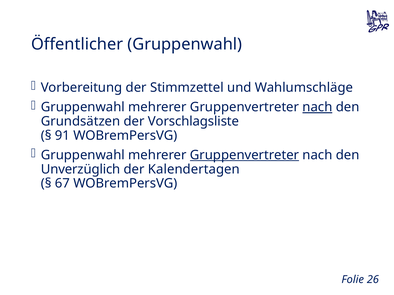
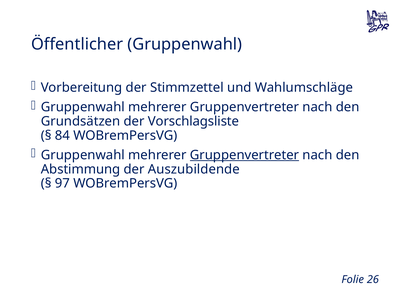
nach underline: present -> none (317, 107)
91: 91 -> 84 (62, 136)
Unverzüglich: Unverzüglich -> Abstimmung (81, 169)
Kalendertagen: Kalendertagen -> Auszubildende (194, 169)
67: 67 -> 97 (62, 184)
